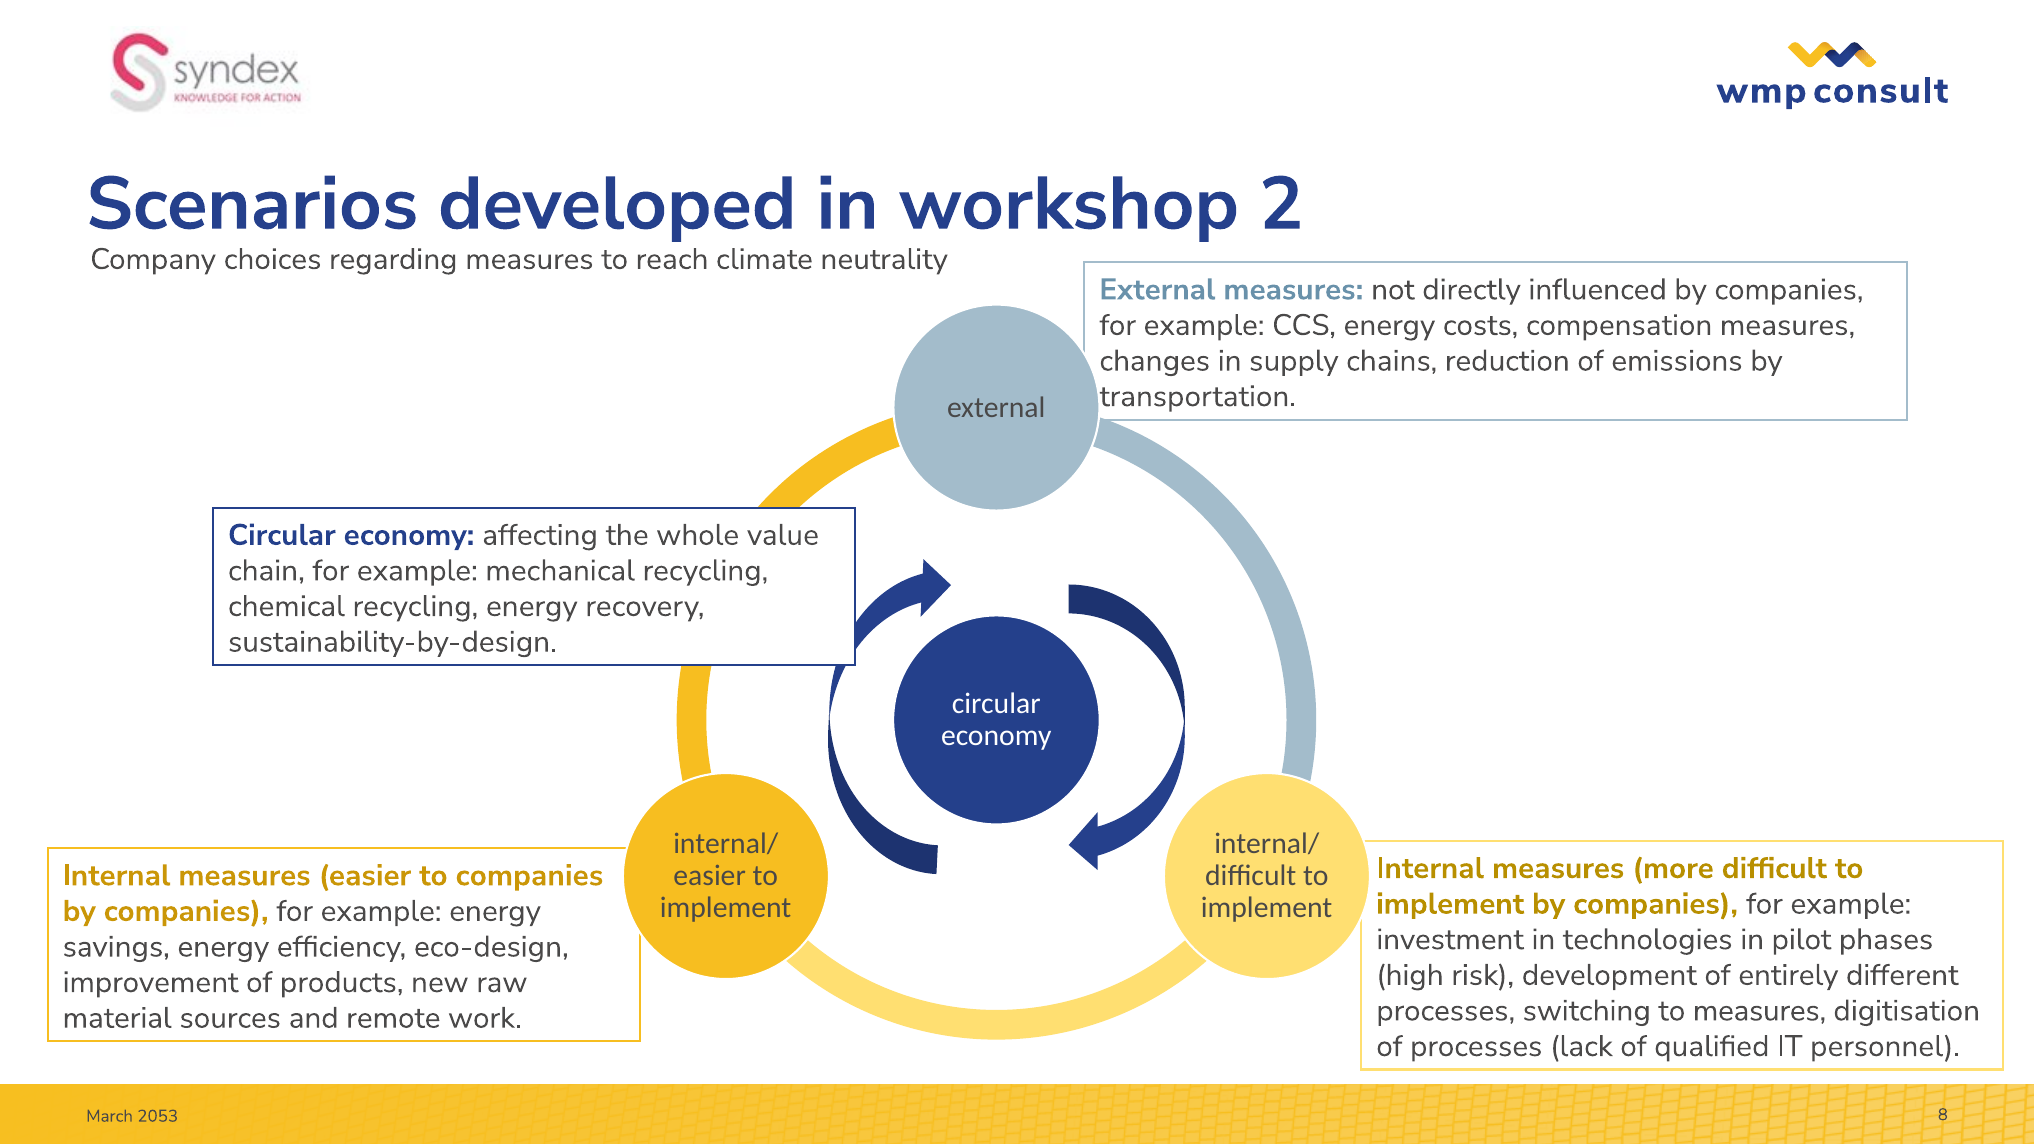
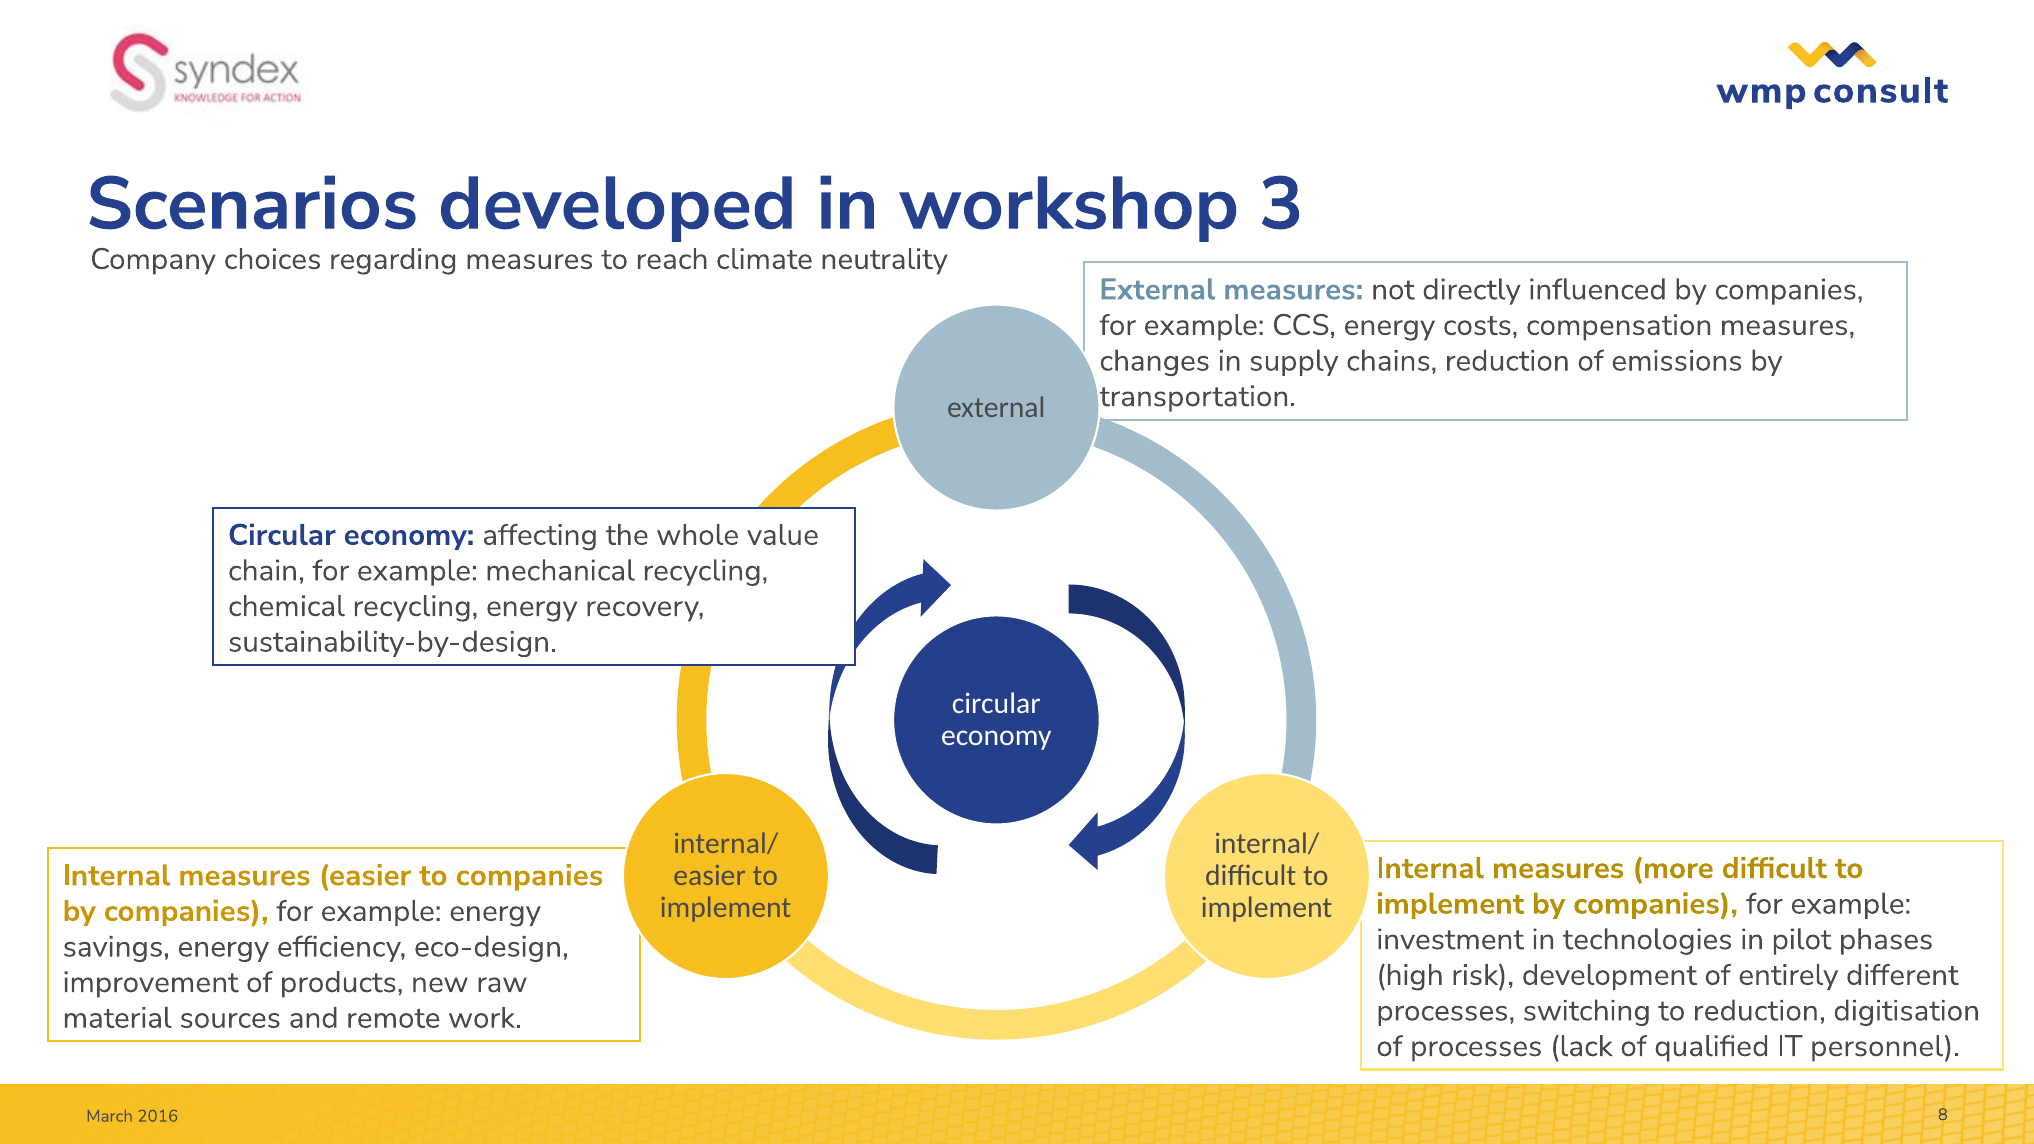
2: 2 -> 3 (1281, 204)
to measures: measures -> reduction (1759, 1011)
2053: 2053 -> 2016 (158, 1116)
